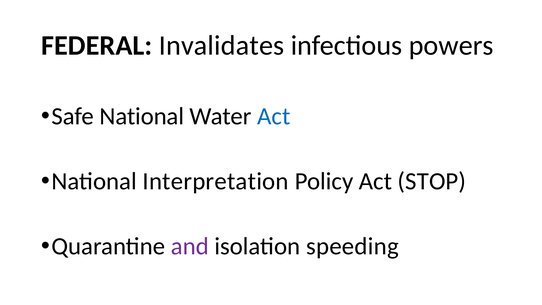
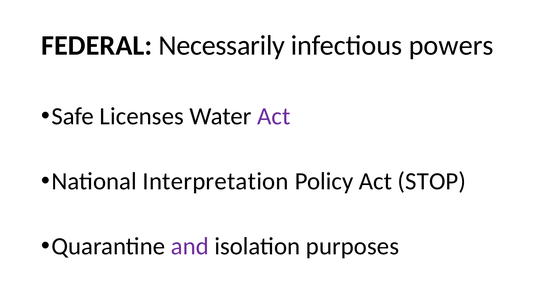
Invalidates: Invalidates -> Necessarily (222, 46)
Safe National: National -> Licenses (142, 116)
Act colour: blue -> purple (274, 116)
speeding: speeding -> purposes (353, 246)
